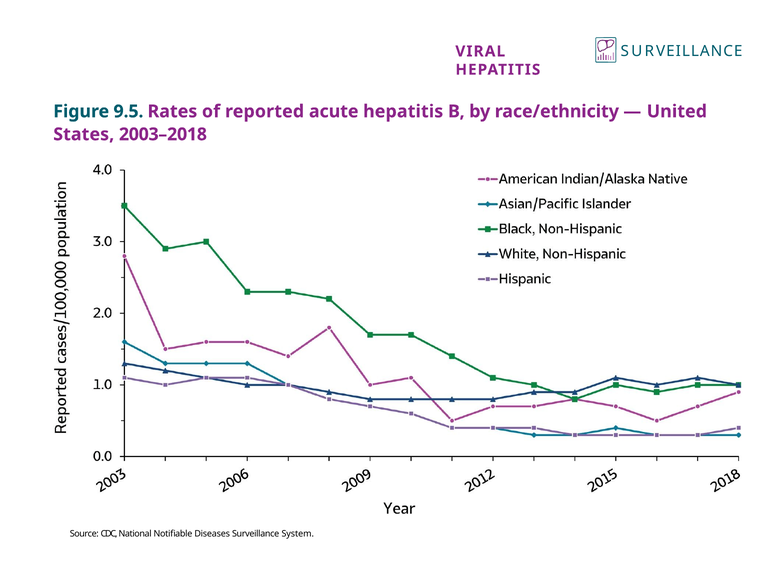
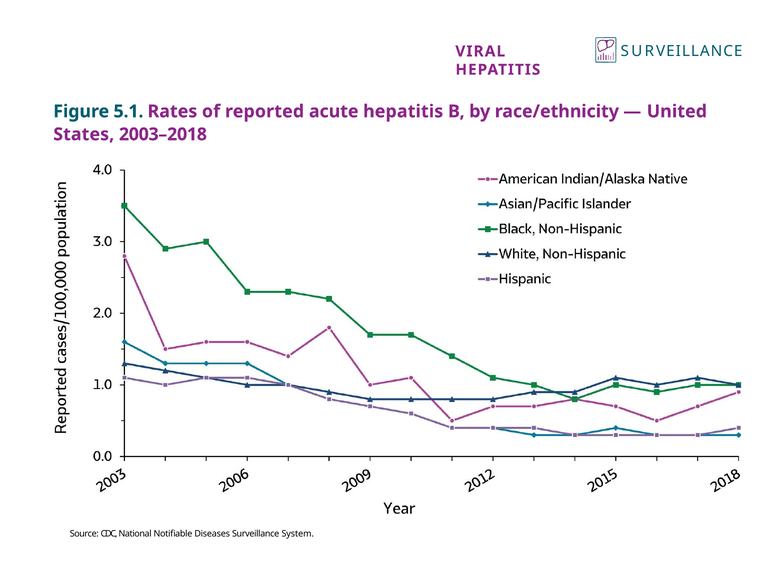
9.5: 9.5 -> 5.1 (128, 111)
